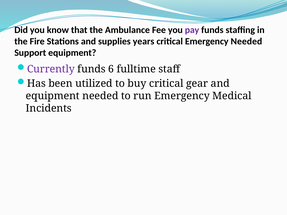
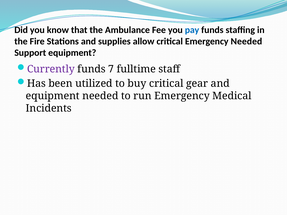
pay colour: purple -> blue (192, 30)
years: years -> allow (144, 41)
6: 6 -> 7 (111, 69)
